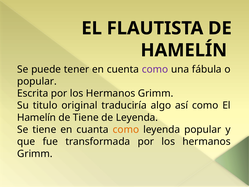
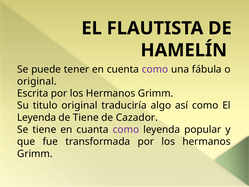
popular: popular -> original (37, 81)
Hamelín: Hamelín -> Leyenda (37, 117)
de Leyenda: Leyenda -> Cazador (137, 117)
como colour: orange -> purple (126, 129)
